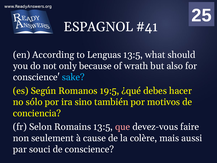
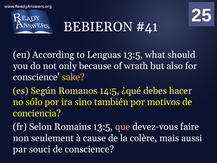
ESPAGNOL: ESPAGNOL -> BEBIERON (98, 27)
sake colour: light blue -> yellow (73, 77)
19:5: 19:5 -> 14:5 (109, 91)
